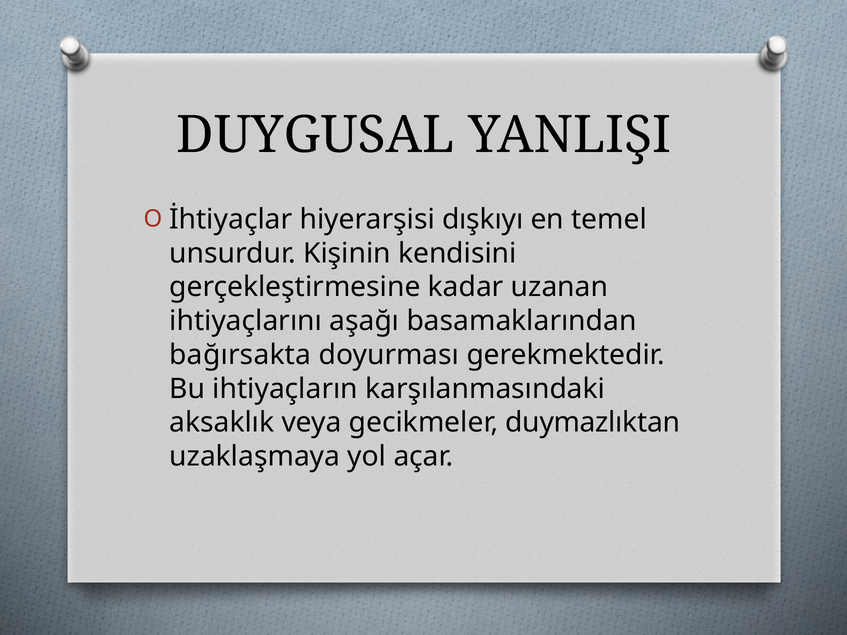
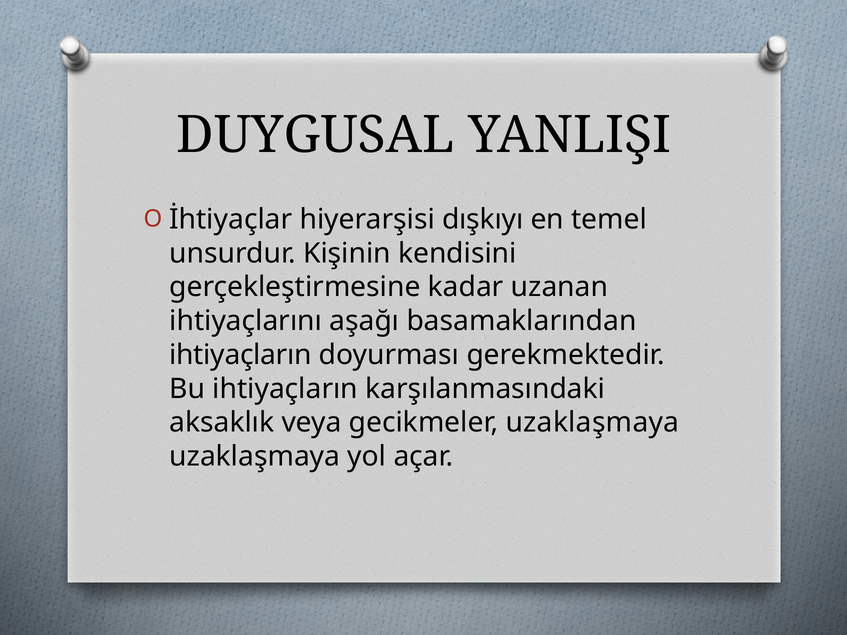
bağırsakta: bağırsakta -> ihtiyaçların (241, 355)
gecikmeler duymazlıktan: duymazlıktan -> uzaklaşmaya (592, 423)
